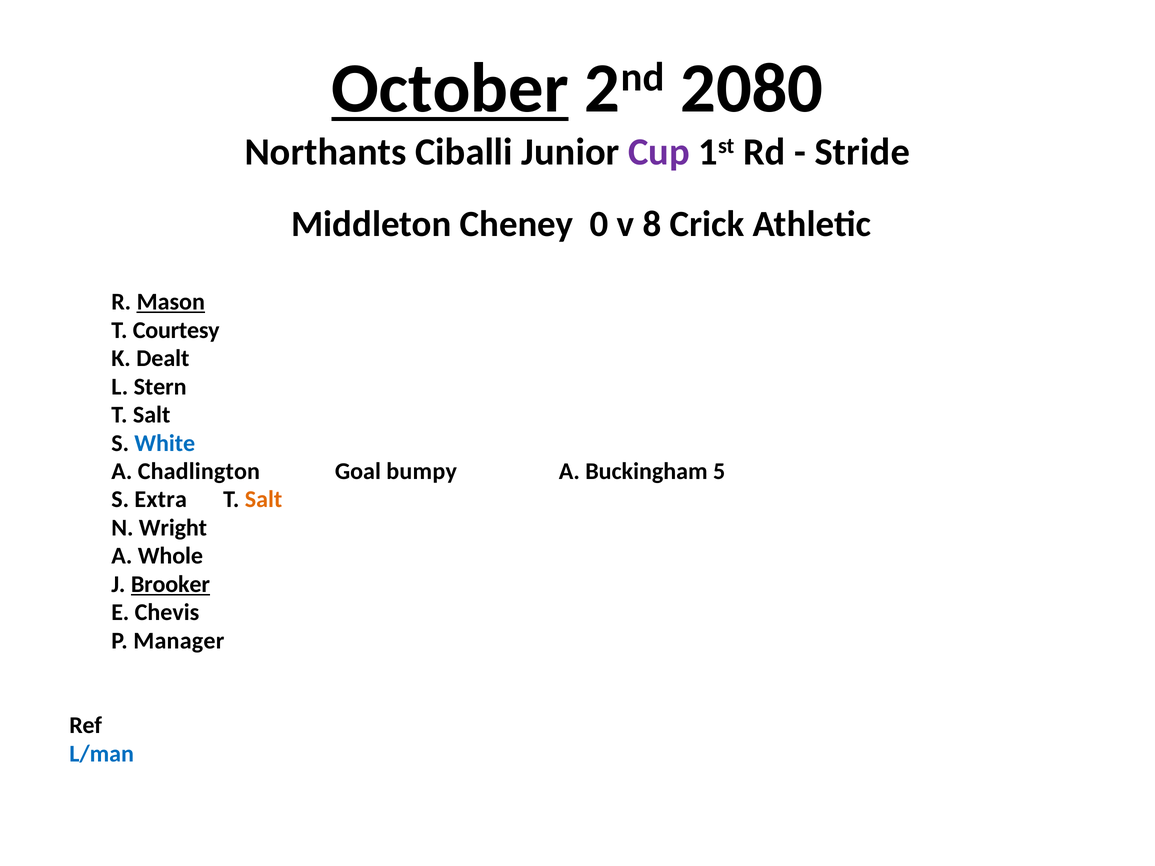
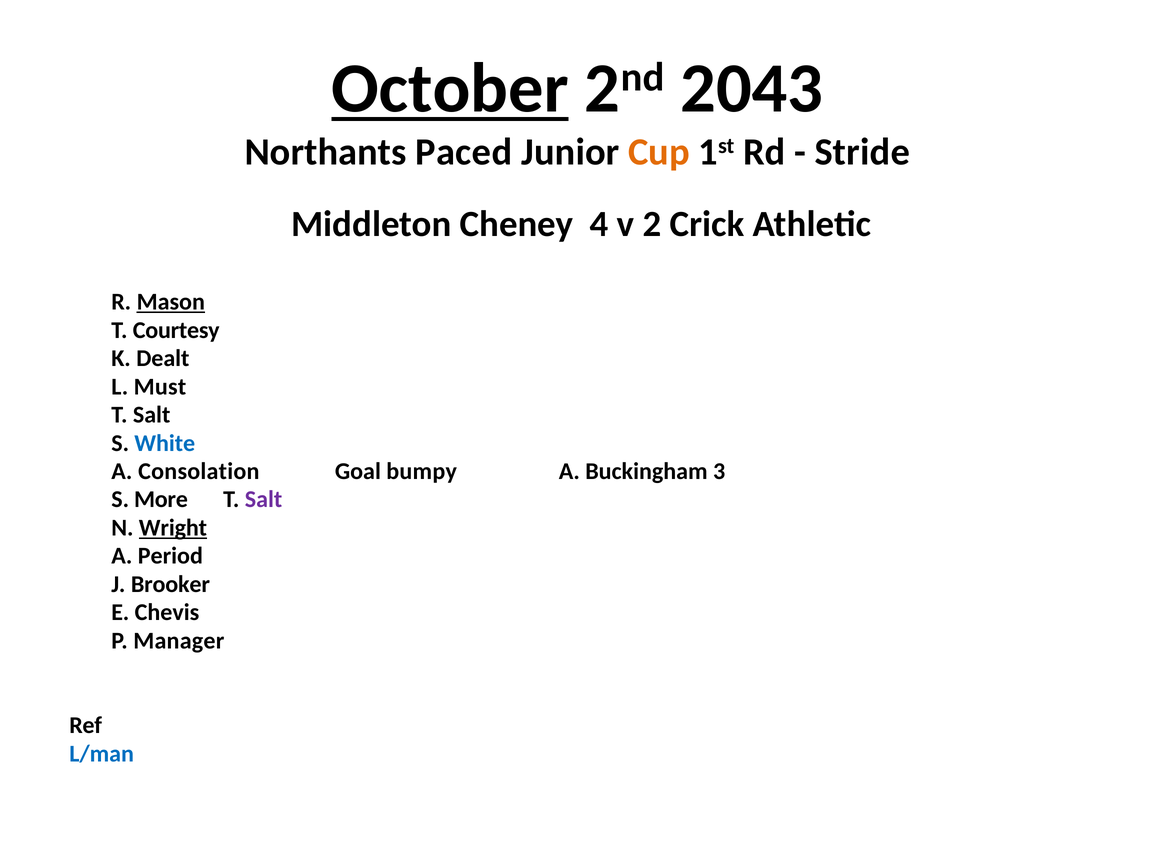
2080: 2080 -> 2043 (752, 89)
Ciballi: Ciballi -> Paced (464, 152)
Cup colour: purple -> orange (659, 152)
0: 0 -> 4 (599, 224)
8: 8 -> 2 (652, 224)
Stern: Stern -> Must (160, 387)
Chadlington: Chadlington -> Consolation (199, 471)
5: 5 -> 3 (719, 471)
Extra: Extra -> More (161, 500)
Salt colour: orange -> purple (264, 500)
Wright underline: none -> present (173, 528)
Whole: Whole -> Period (170, 556)
Brooker underline: present -> none (170, 584)
